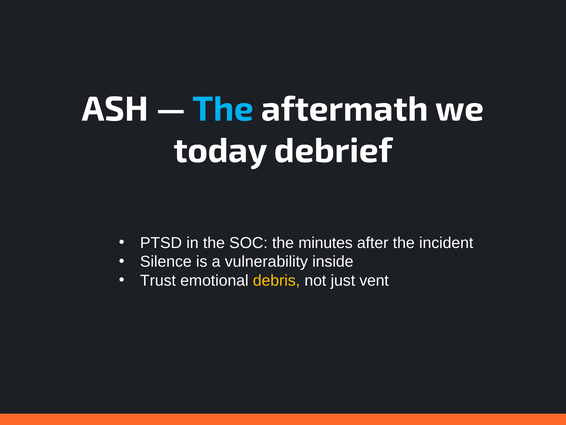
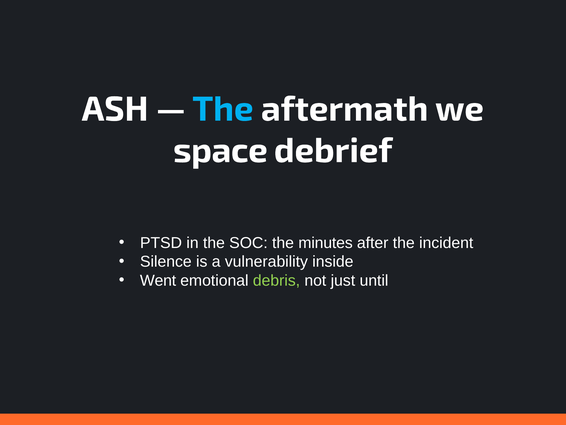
today: today -> space (220, 151)
Trust: Trust -> Went (158, 280)
debris colour: yellow -> light green (276, 280)
vent: vent -> until (374, 280)
